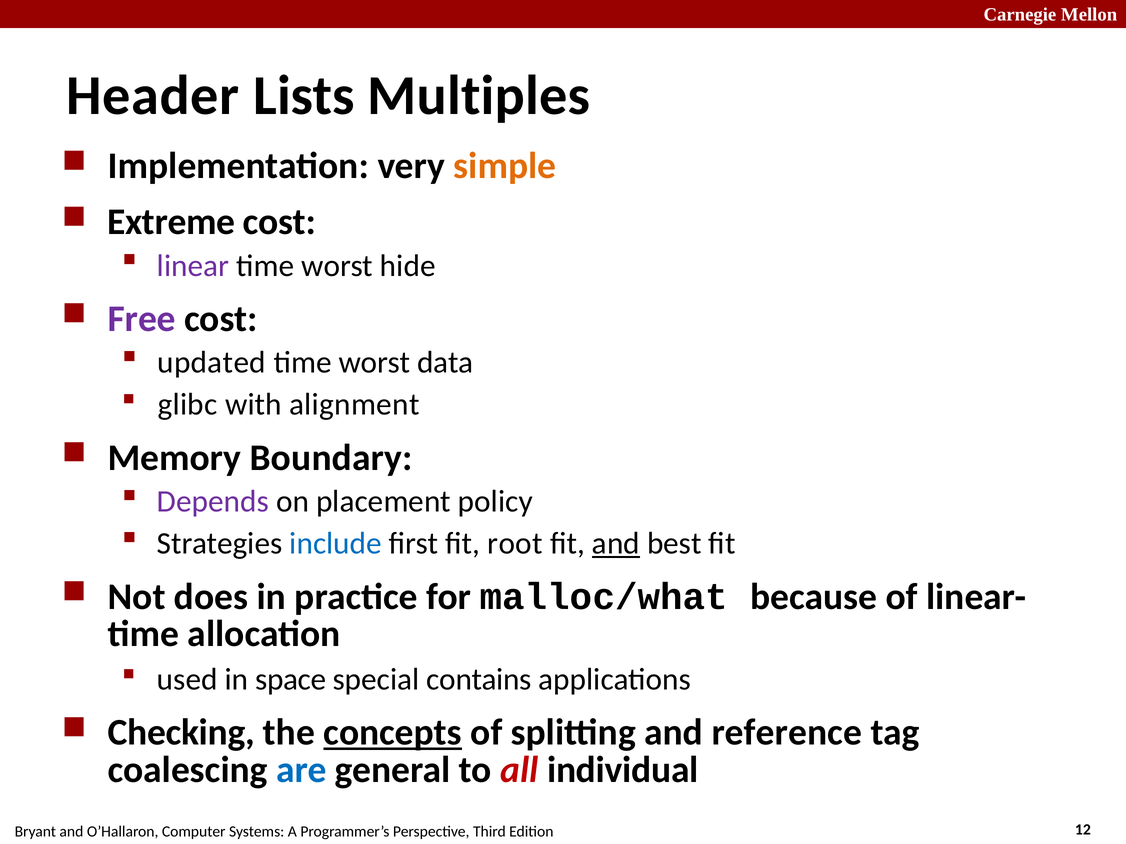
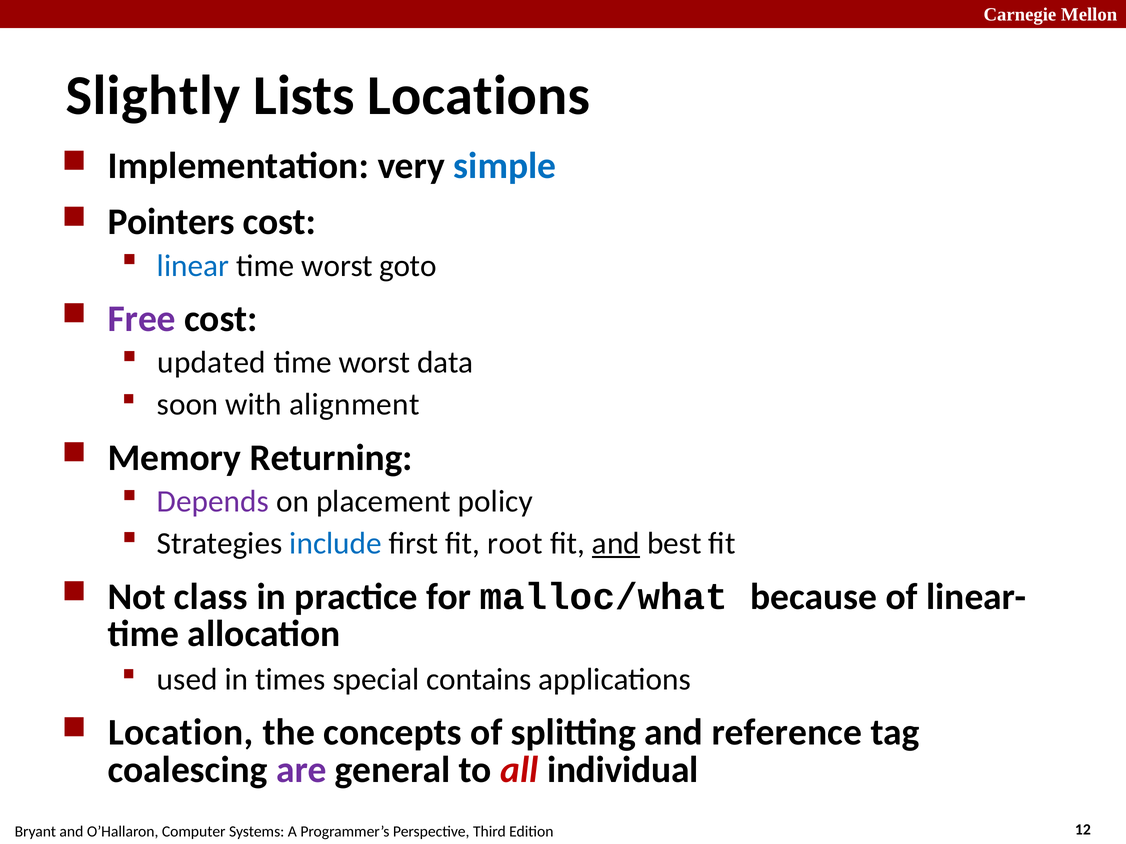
Header: Header -> Slightly (153, 96)
Multiples: Multiples -> Locations (479, 96)
simple colour: orange -> blue (505, 166)
Extreme: Extreme -> Pointers (171, 222)
linear colour: purple -> blue (193, 266)
hide: hide -> goto (408, 266)
glibc: glibc -> soon (188, 405)
Boundary: Boundary -> Returning (331, 458)
does: does -> class (211, 597)
space: space -> times (291, 680)
Checking: Checking -> Location (181, 733)
concepts underline: present -> none (393, 733)
are colour: blue -> purple (301, 770)
